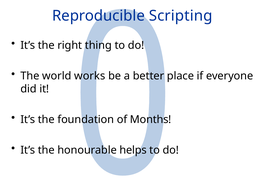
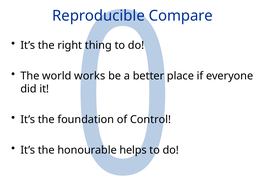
Scripting: Scripting -> Compare (181, 16)
Months: Months -> Control (151, 119)
